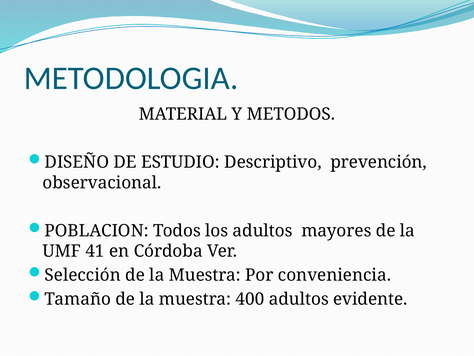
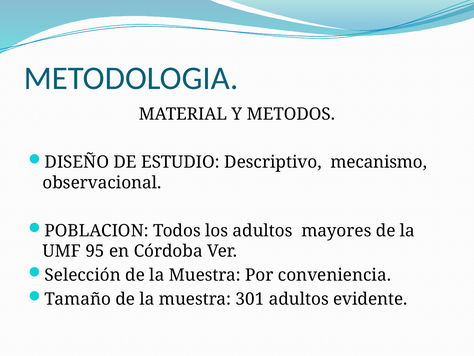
prevención: prevención -> mecanismo (379, 162)
41: 41 -> 95 (95, 251)
400: 400 -> 301 (250, 299)
